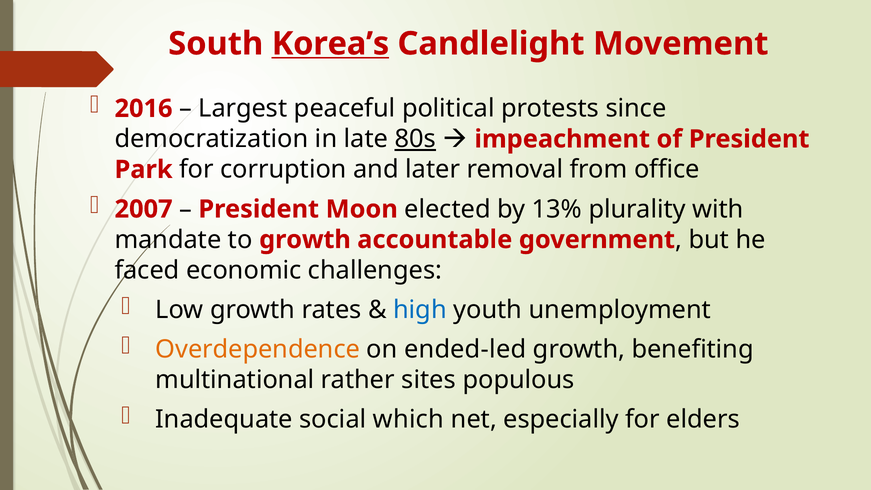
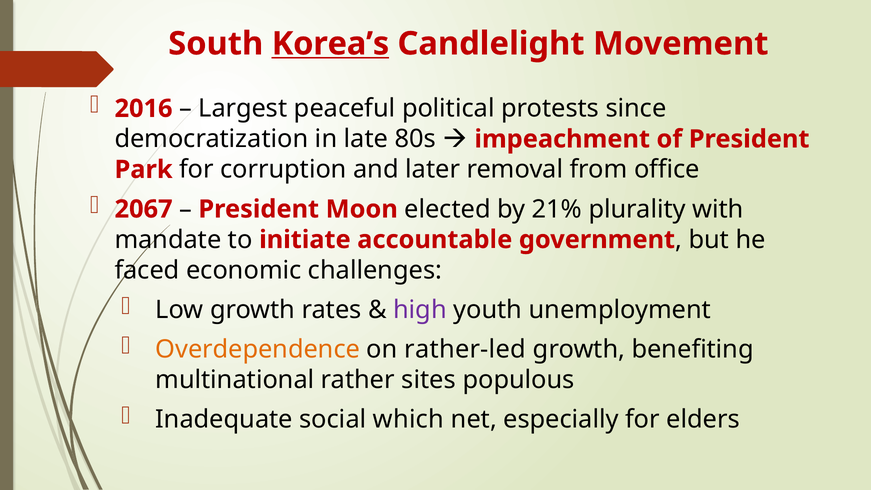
80s underline: present -> none (415, 139)
2007: 2007 -> 2067 (144, 209)
13%: 13% -> 21% (557, 209)
to growth: growth -> initiate (305, 240)
high colour: blue -> purple (420, 310)
ended-led: ended-led -> rather-led (465, 349)
